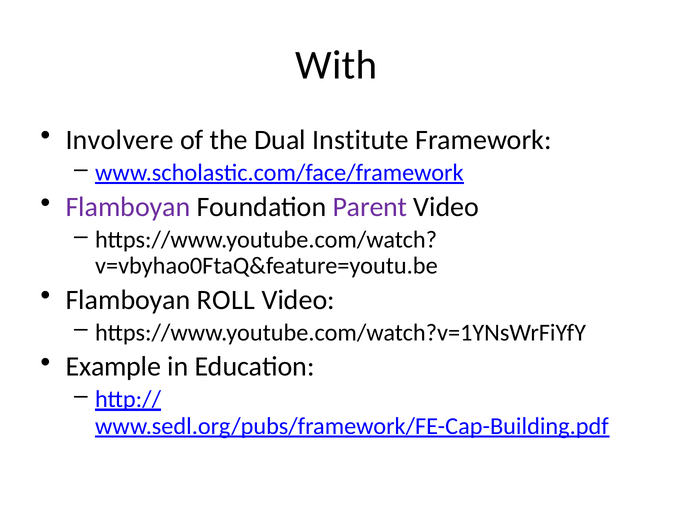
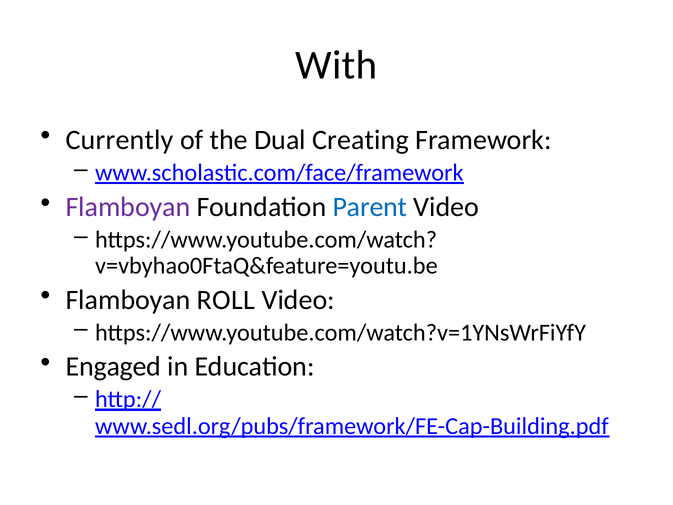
Involvere: Involvere -> Currently (120, 140)
Institute: Institute -> Creating (361, 140)
Parent colour: purple -> blue (370, 207)
Example: Example -> Engaged (113, 367)
